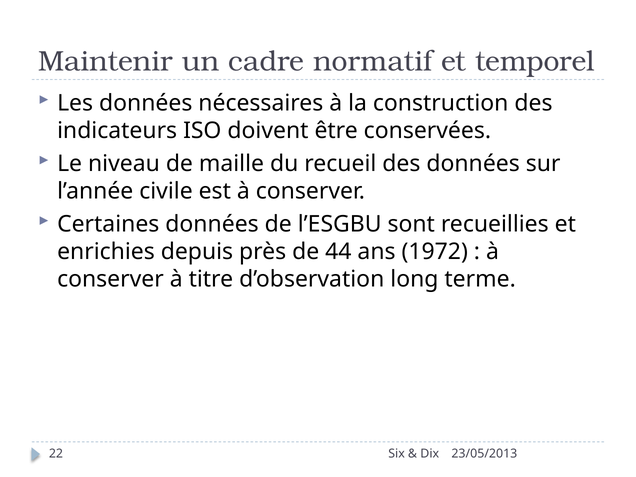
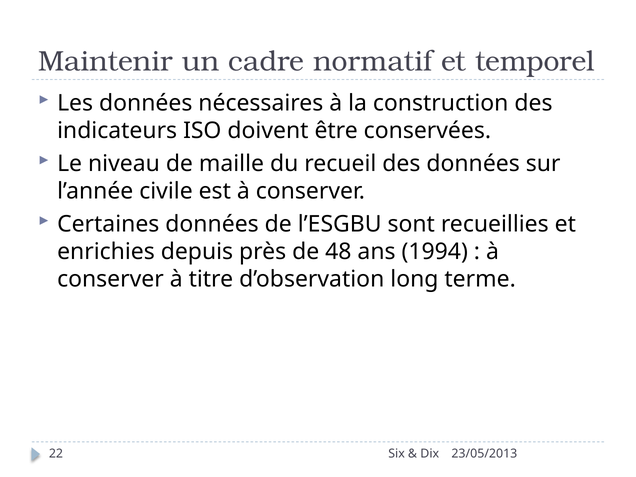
44: 44 -> 48 (338, 252)
1972: 1972 -> 1994 (435, 252)
